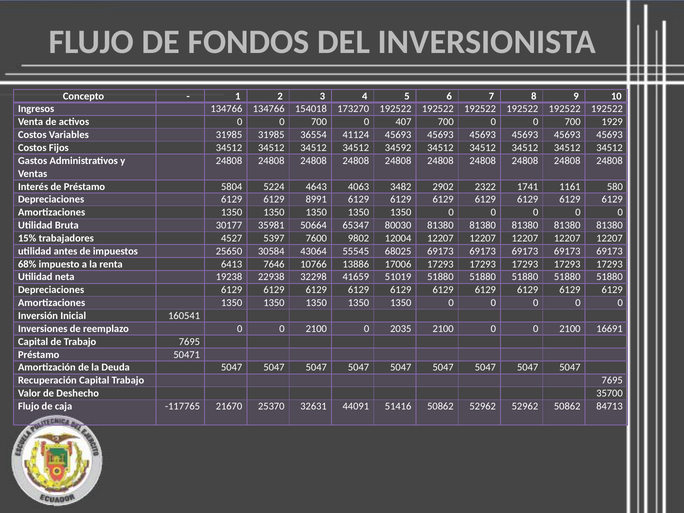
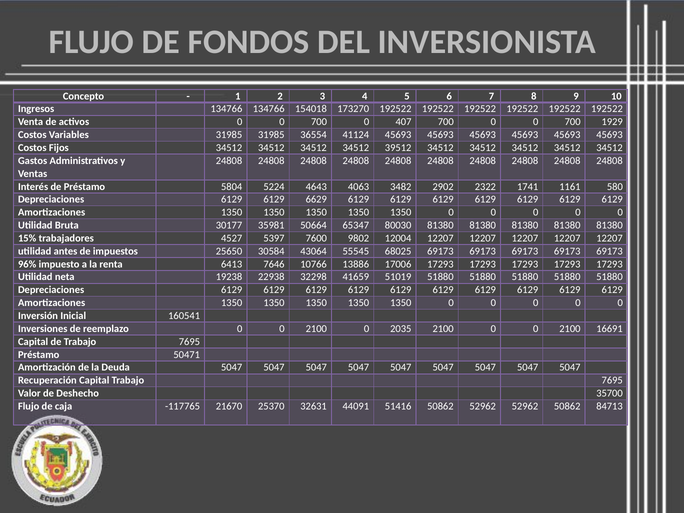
34592: 34592 -> 39512 (398, 148)
8991: 8991 -> 6629 (316, 199)
68%: 68% -> 96% (27, 264)
